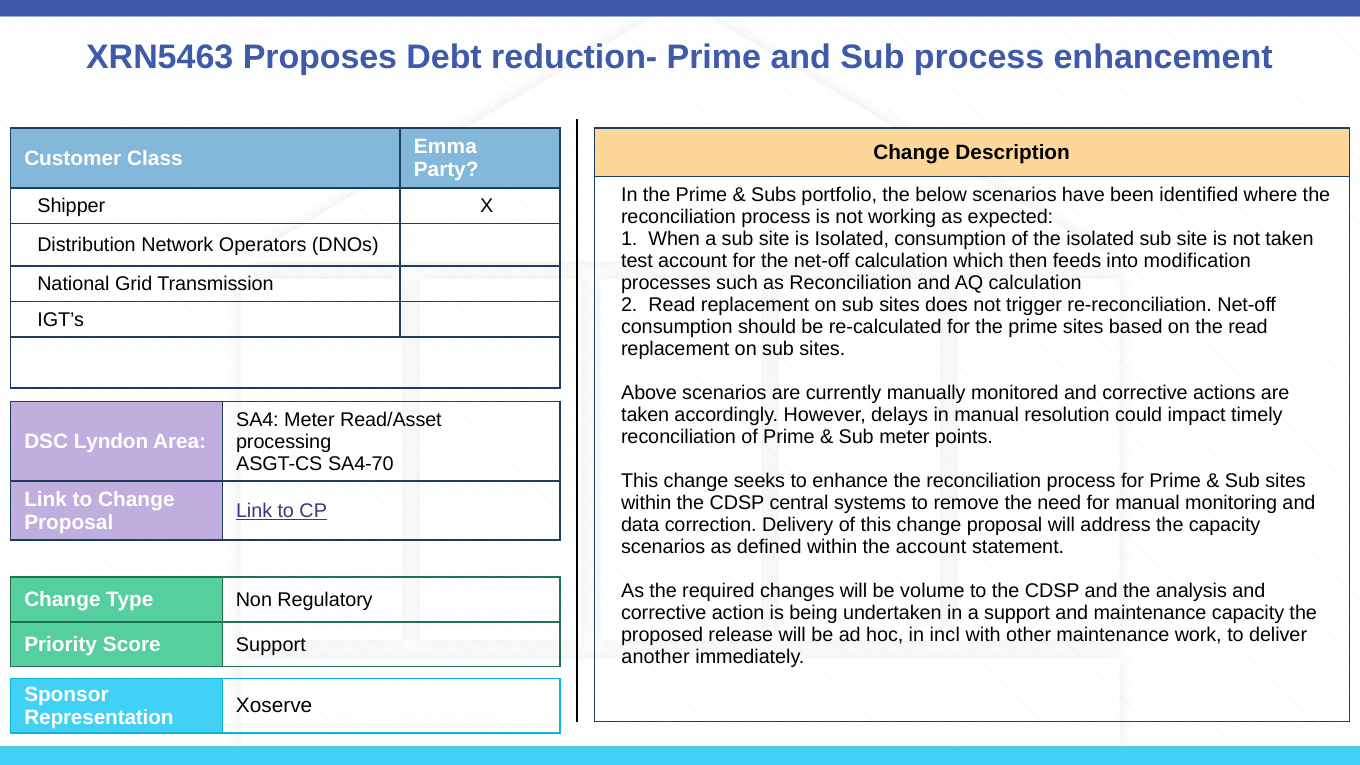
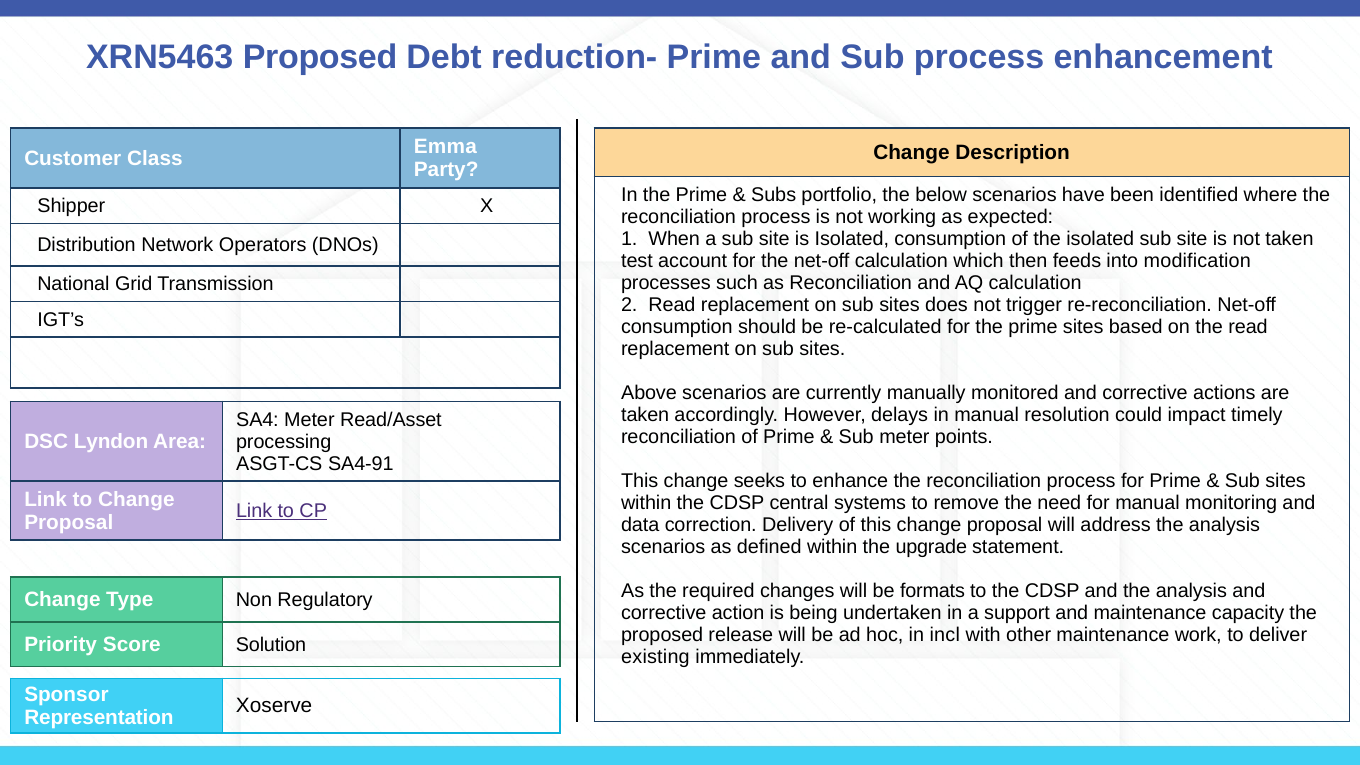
XRN5463 Proposes: Proposes -> Proposed (320, 58)
SA4-70: SA4-70 -> SA4-91 (361, 464)
address the capacity: capacity -> analysis (1224, 525)
the account: account -> upgrade (931, 547)
volume: volume -> formats (933, 591)
Score Support: Support -> Solution (271, 645)
another: another -> existing (655, 657)
